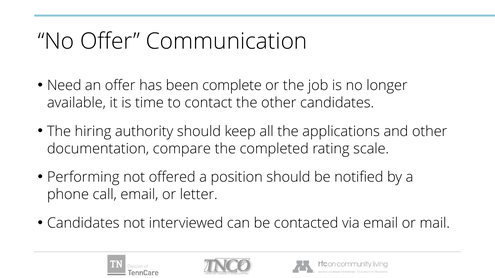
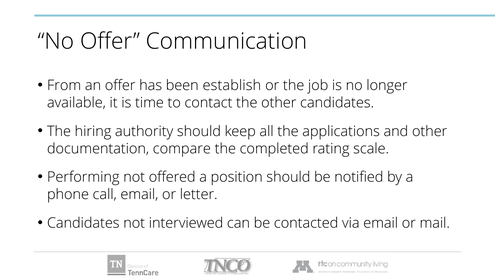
Need: Need -> From (64, 86)
complete: complete -> establish (232, 86)
